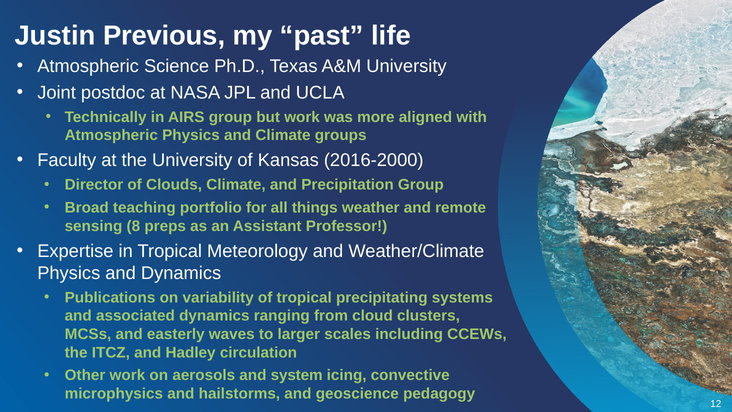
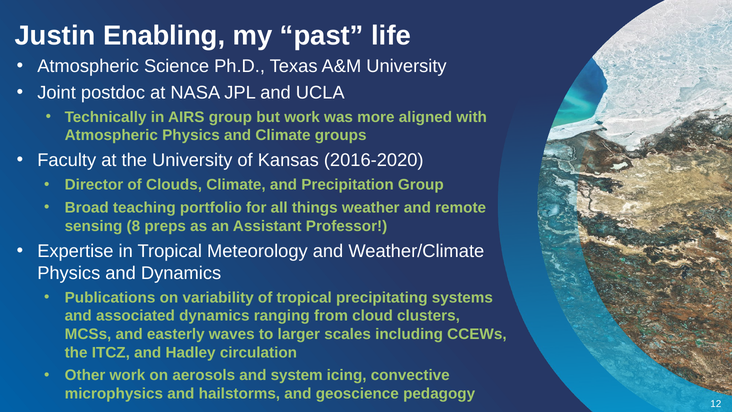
Previous: Previous -> Enabling (164, 36)
2016-2000: 2016-2000 -> 2016-2020 (374, 160)
